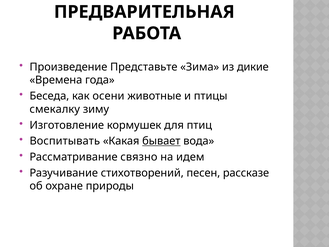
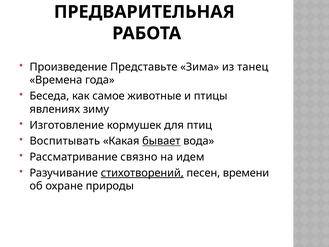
дикие: дикие -> танец (253, 67)
осени: осени -> самое (109, 96)
смекалку: смекалку -> явлениях (55, 109)
стихотворений underline: none -> present (142, 173)
рассказе: рассказе -> времени (246, 173)
